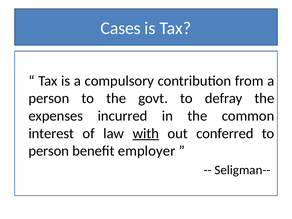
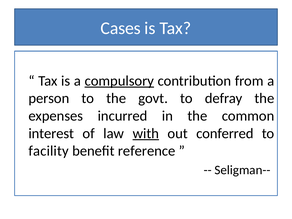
compulsory underline: none -> present (119, 81)
person: person -> facility (49, 151)
employer: employer -> reference (147, 151)
